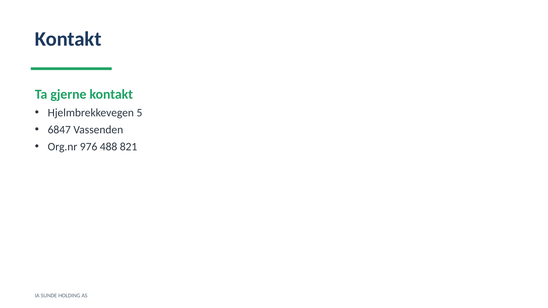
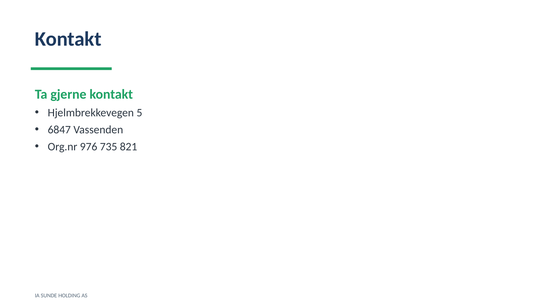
488: 488 -> 735 (109, 147)
